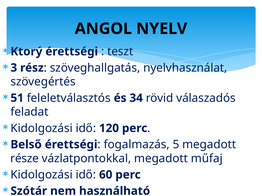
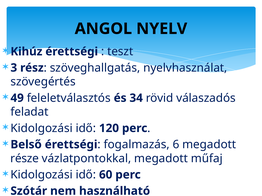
Ktorý: Ktorý -> Kihúz (26, 52)
51: 51 -> 49 (17, 98)
5: 5 -> 6 (176, 145)
